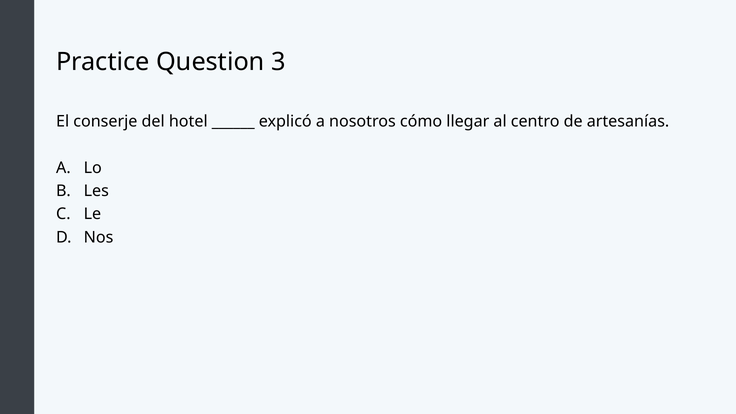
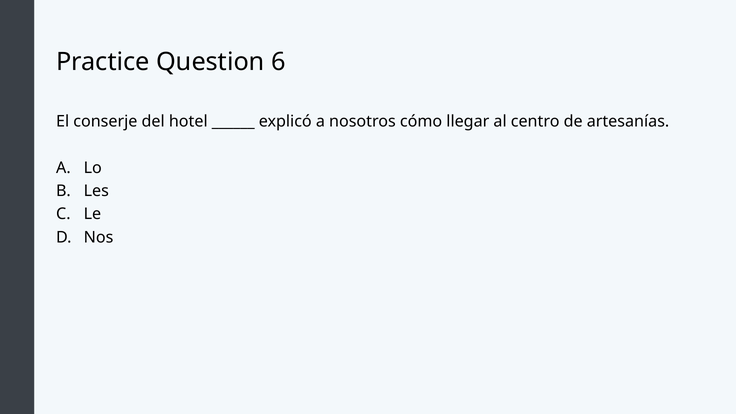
3: 3 -> 6 (278, 62)
